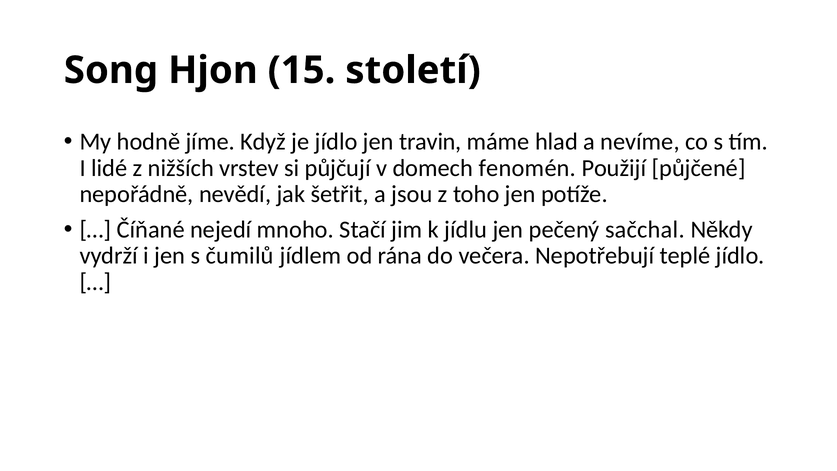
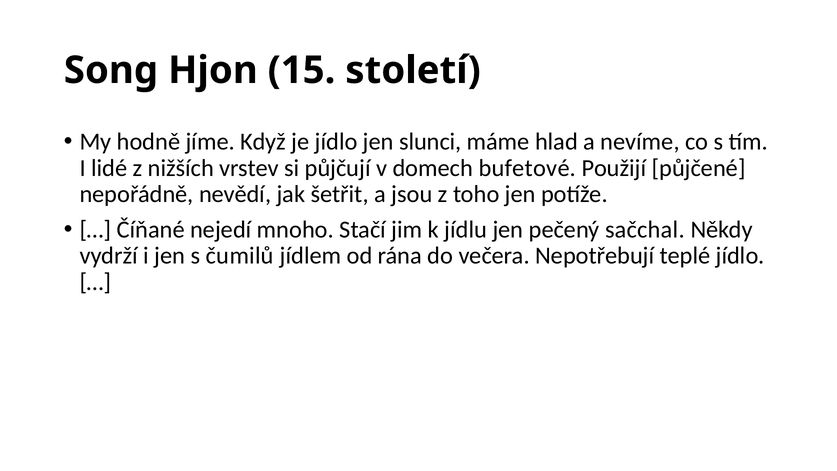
travin: travin -> slunci (430, 142)
fenomén: fenomén -> bufetové (527, 168)
